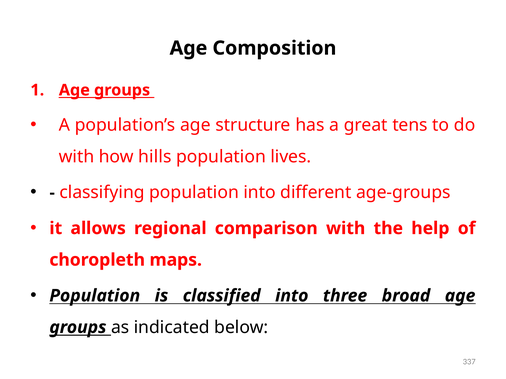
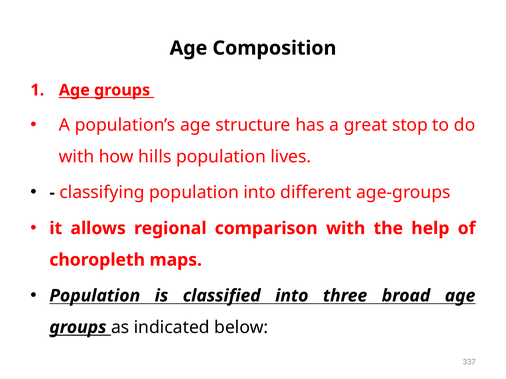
tens: tens -> stop (410, 125)
